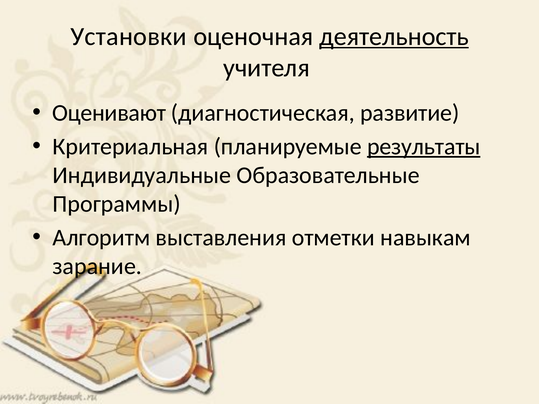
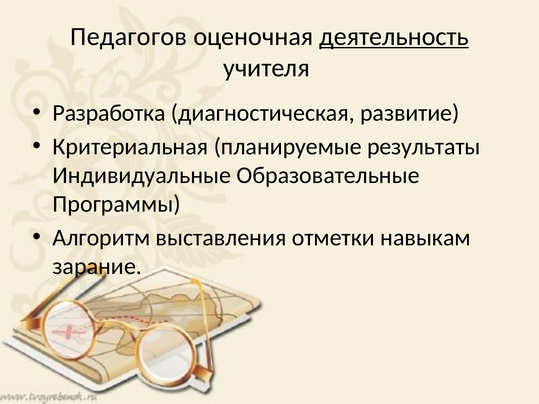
Установки: Установки -> Педагогов (129, 36)
Оценивают: Оценивают -> Разработка (109, 113)
результаты underline: present -> none (424, 147)
